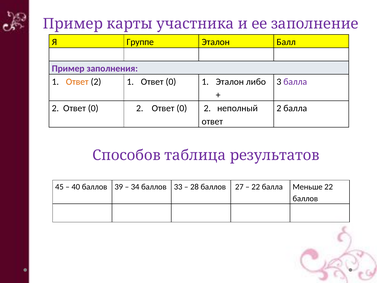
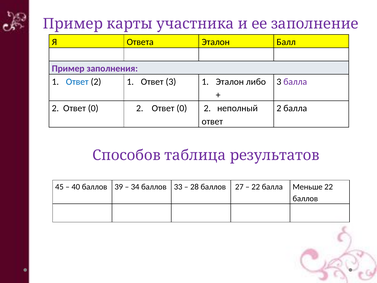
Группе: Группе -> Ответа (140, 42)
Ответ colour: orange -> blue (77, 82)
0: 0 -> 3 (171, 82)
